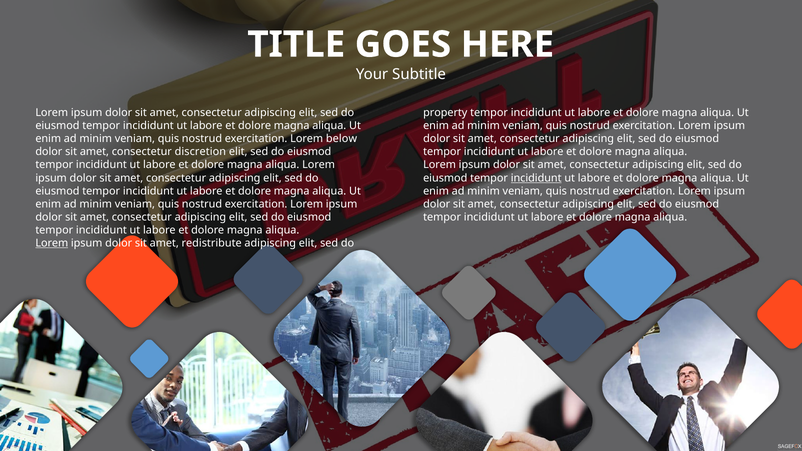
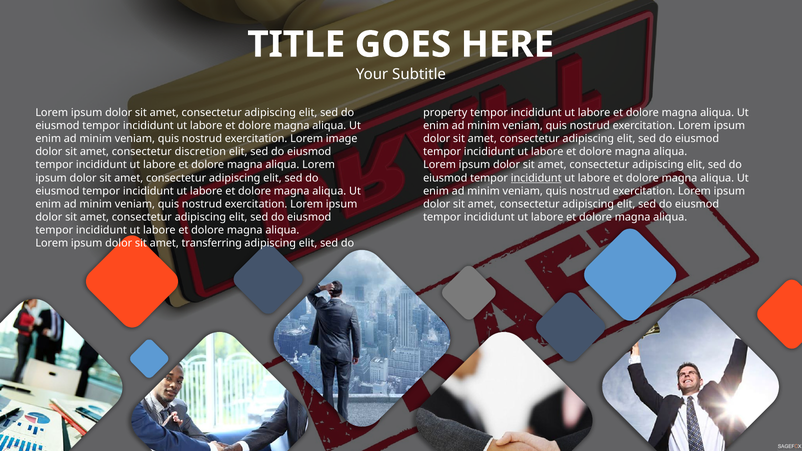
below: below -> image (342, 139)
Lorem underline: present -> none (52, 243)
redistribute: redistribute -> transferring (212, 243)
